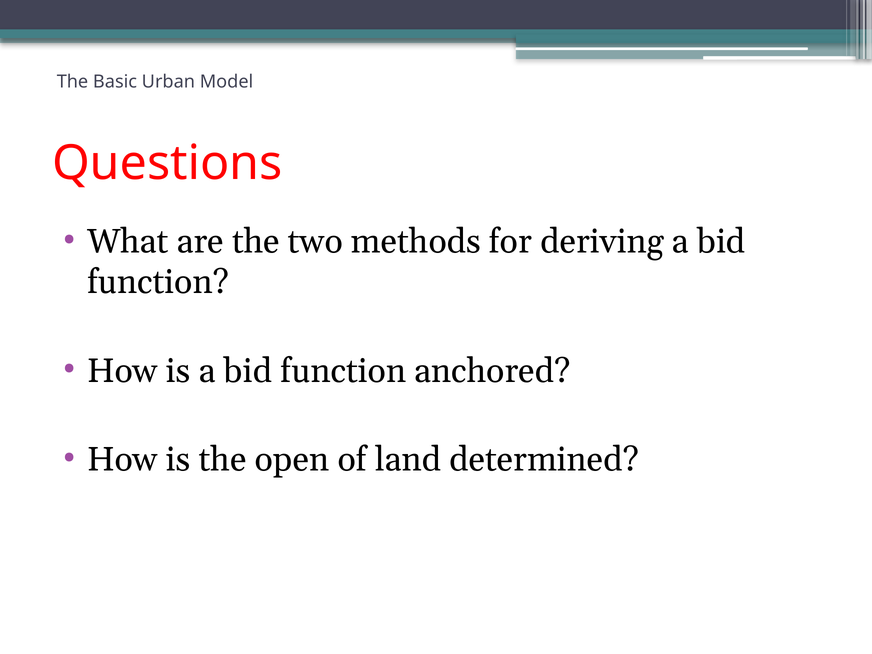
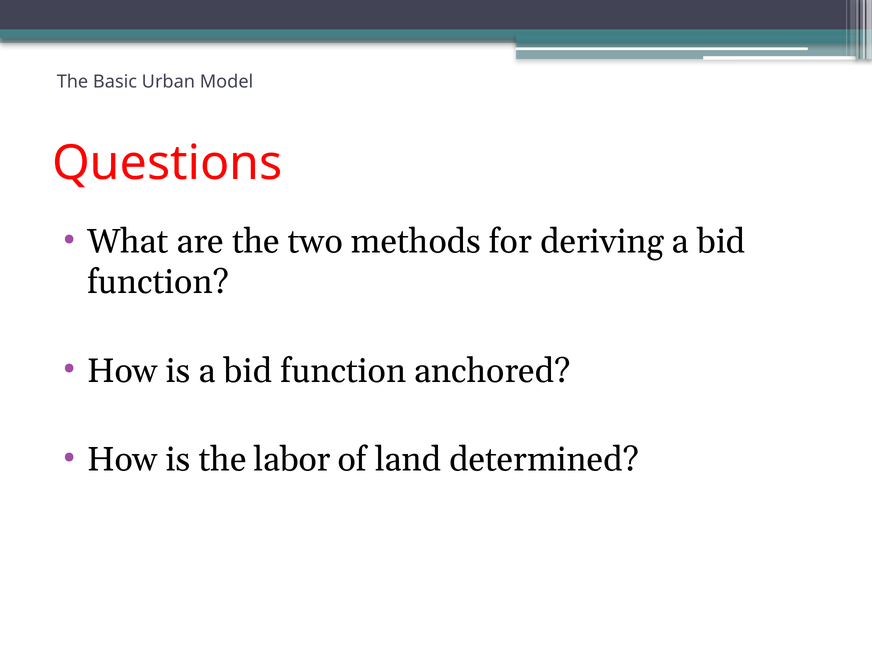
open: open -> labor (292, 460)
